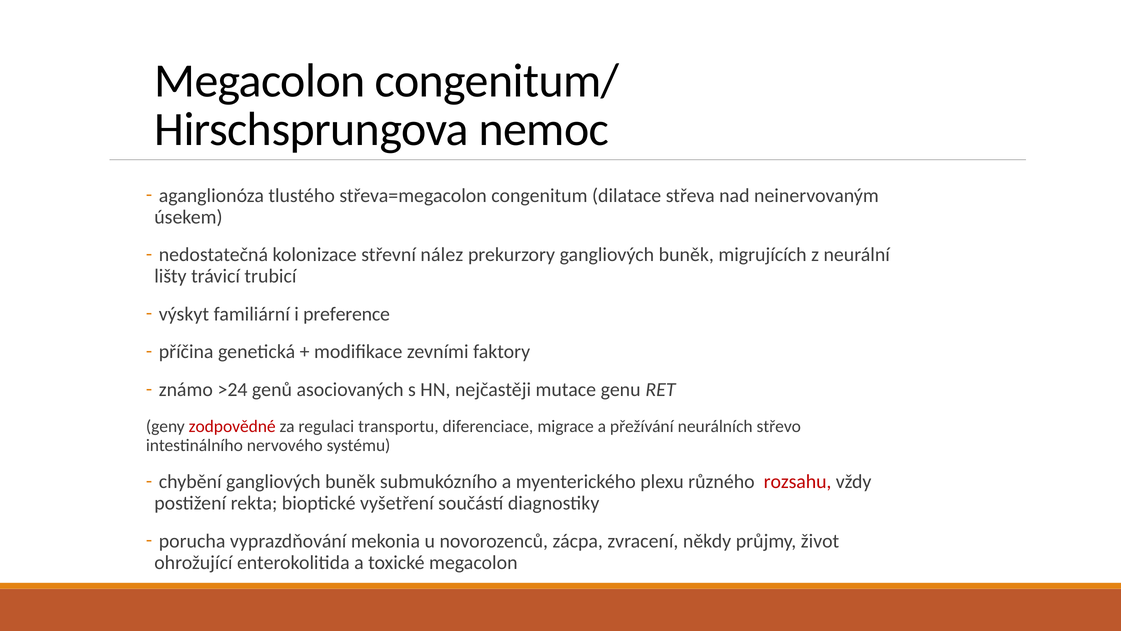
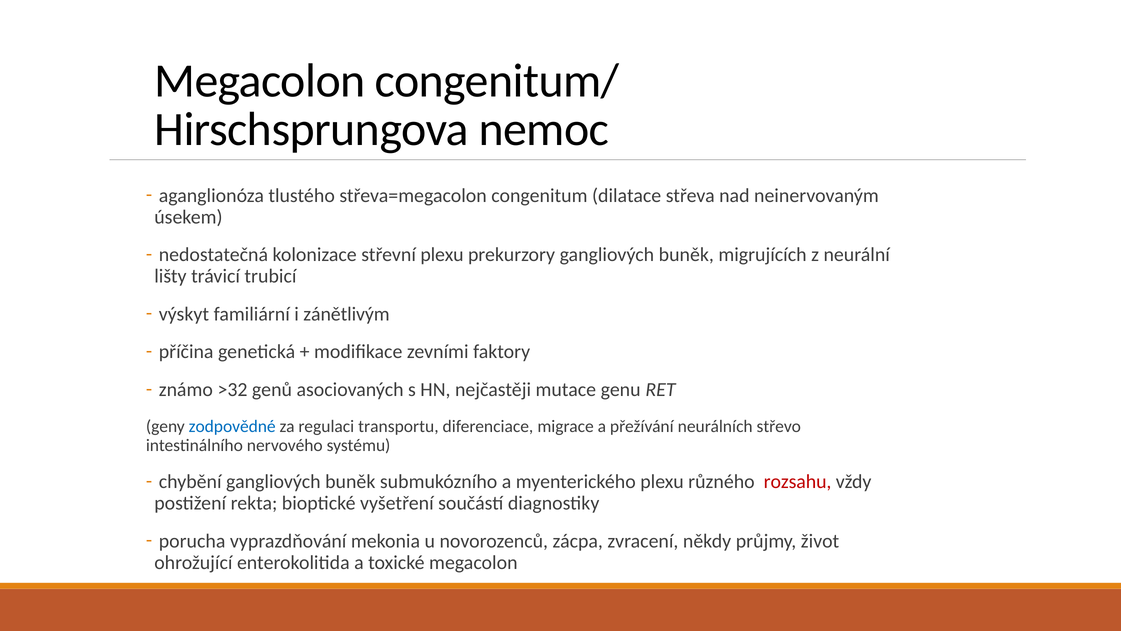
střevní nález: nález -> plexu (442, 255)
preference: preference -> zánětlivým (347, 314)
˃24: ˃24 -> ˃32 (232, 389)
zodpovědné colour: red -> blue (232, 426)
